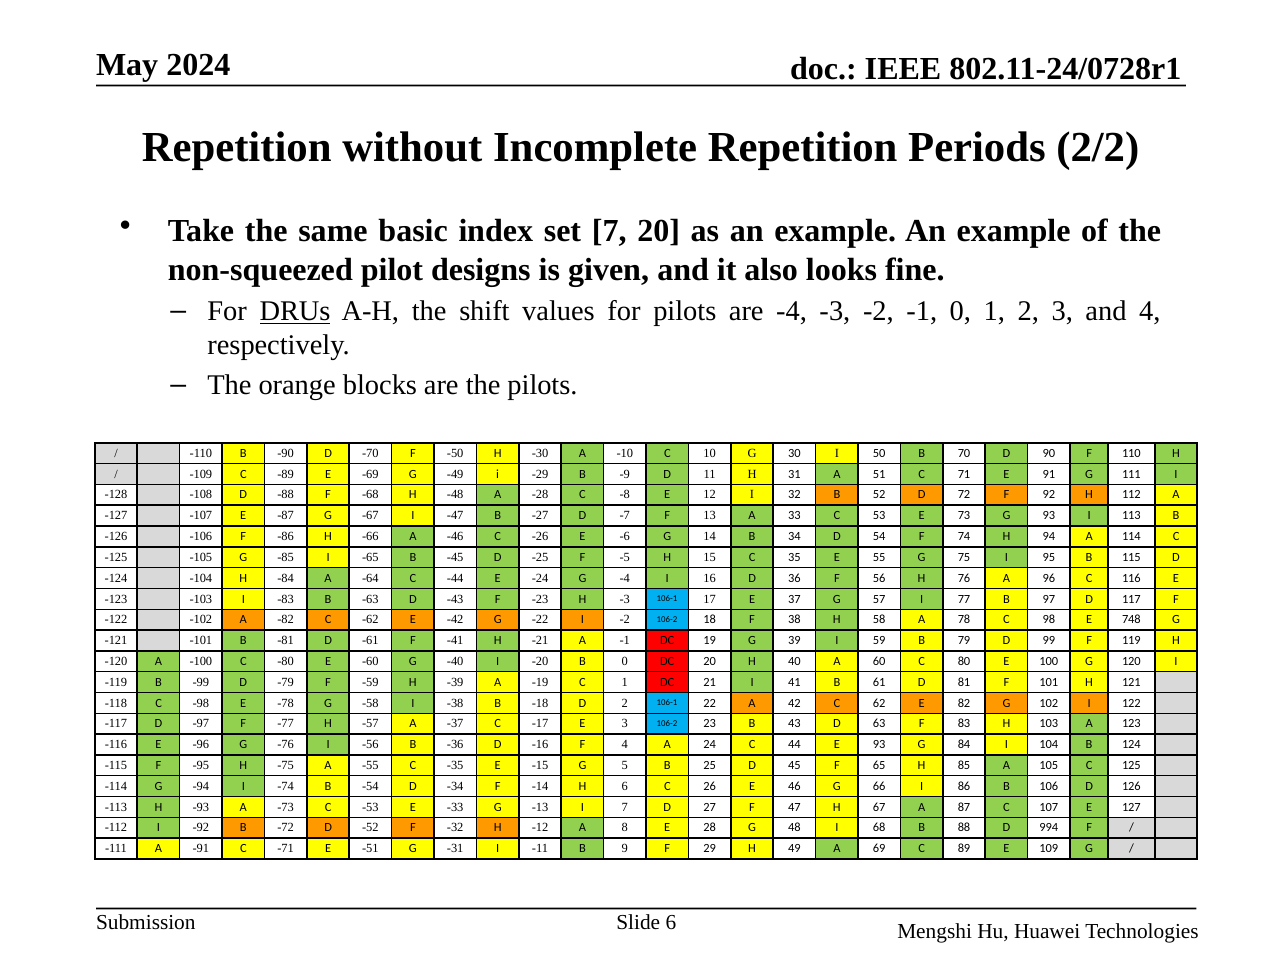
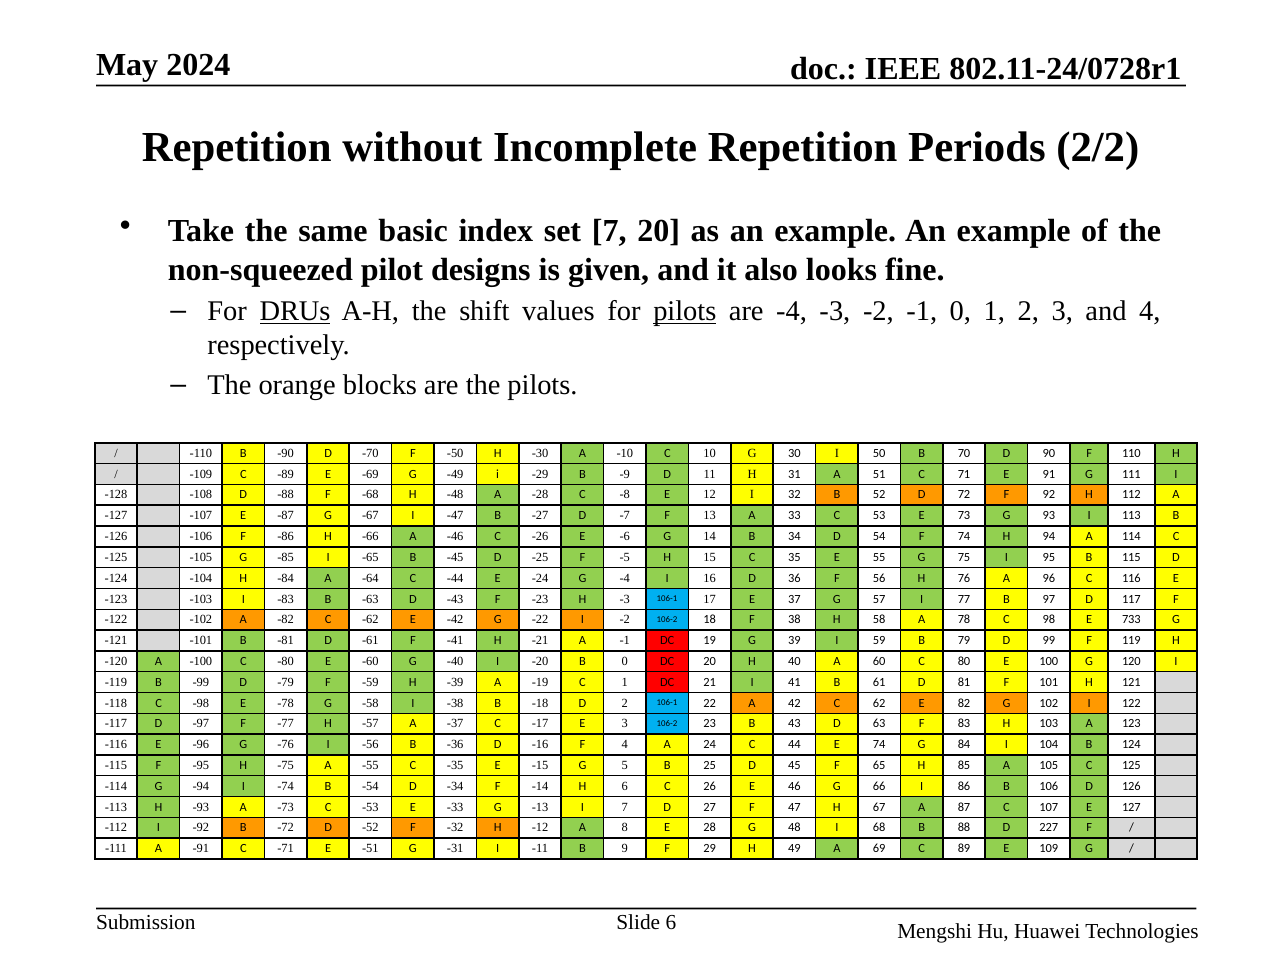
pilots underline: none -> present (685, 311)
748: 748 -> 733 (1131, 619)
E 93: 93 -> 74 (879, 744)
994: 994 -> 227 (1049, 827)
